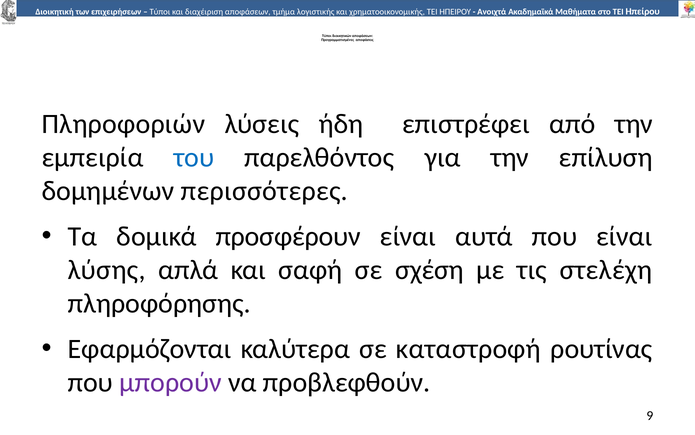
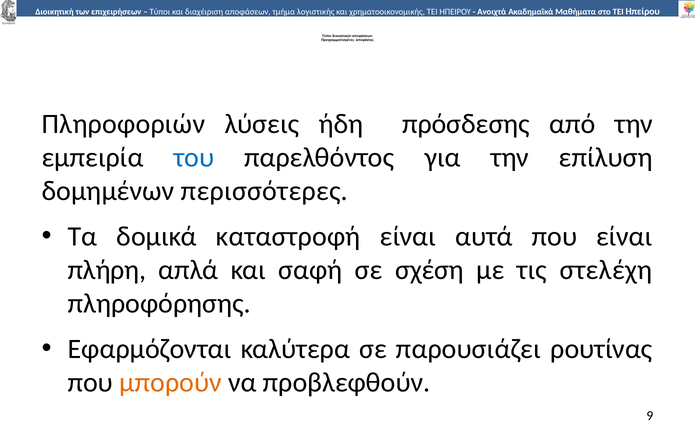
επιστρέφει: επιστρέφει -> πρόσδεσης (466, 124)
προσφέρουν: προσφέρουν -> καταστροφή (288, 236)
λύσης: λύσης -> πλήρη (107, 270)
καταστροφή: καταστροφή -> παρουσιάζει (468, 348)
µπορούν colour: purple -> orange (171, 382)
